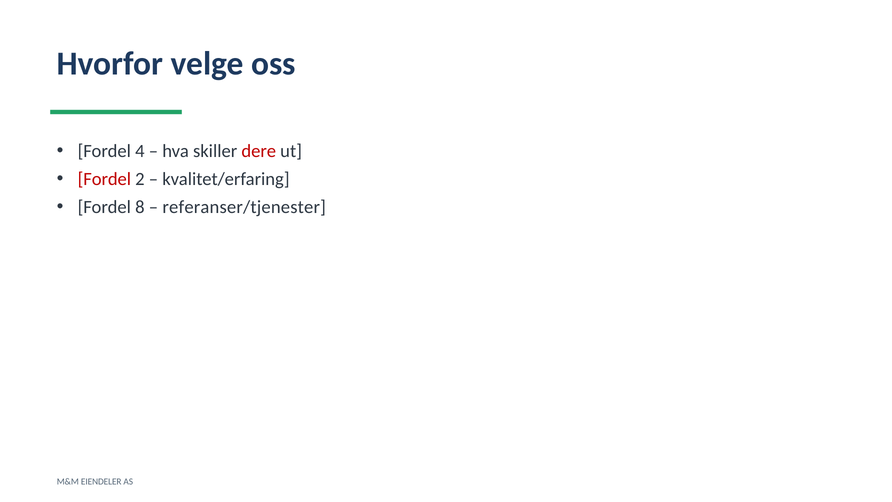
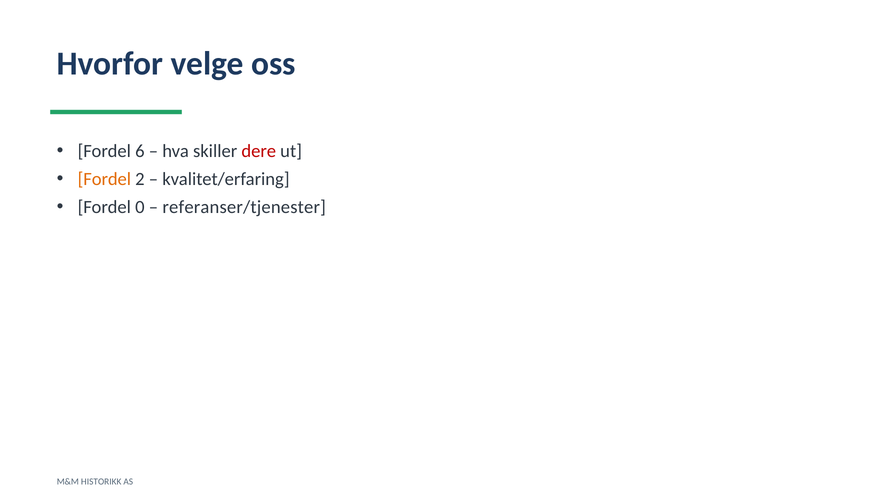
4: 4 -> 6 (140, 151)
Fordel colour: red -> orange (104, 179)
8: 8 -> 0 (140, 207)
EIENDELER: EIENDELER -> HISTORIKK (101, 481)
